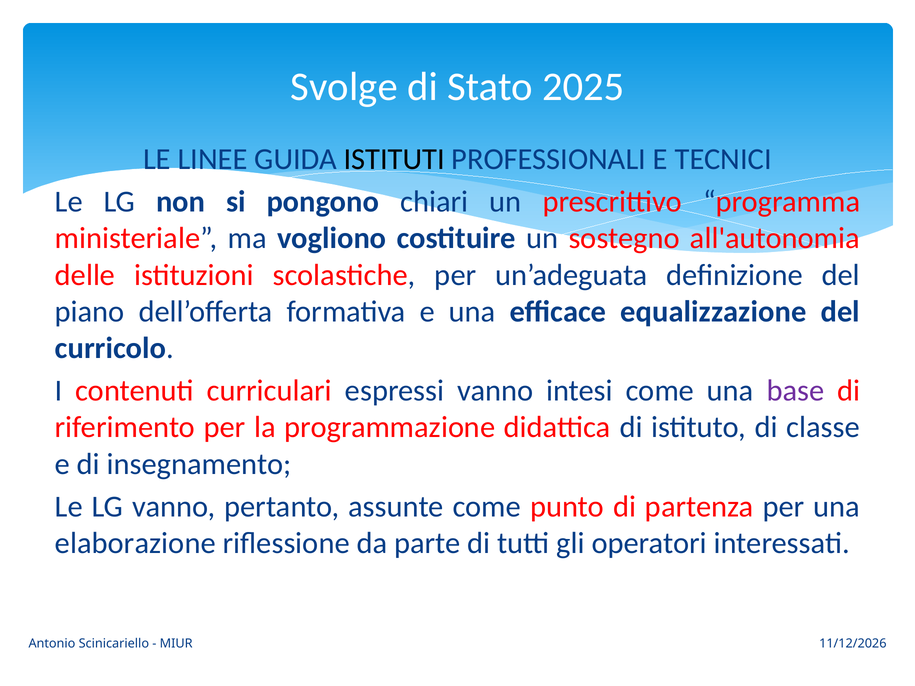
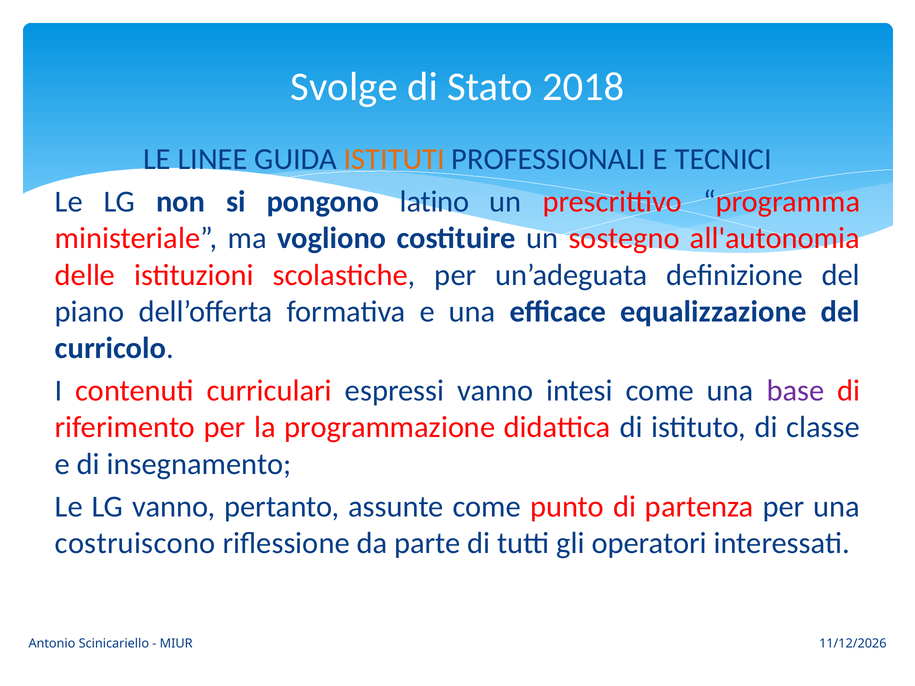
2025: 2025 -> 2018 (583, 87)
ISTITUTI colour: black -> orange (394, 159)
chiari: chiari -> latino (435, 202)
elaborazione: elaborazione -> costruiscono (135, 543)
